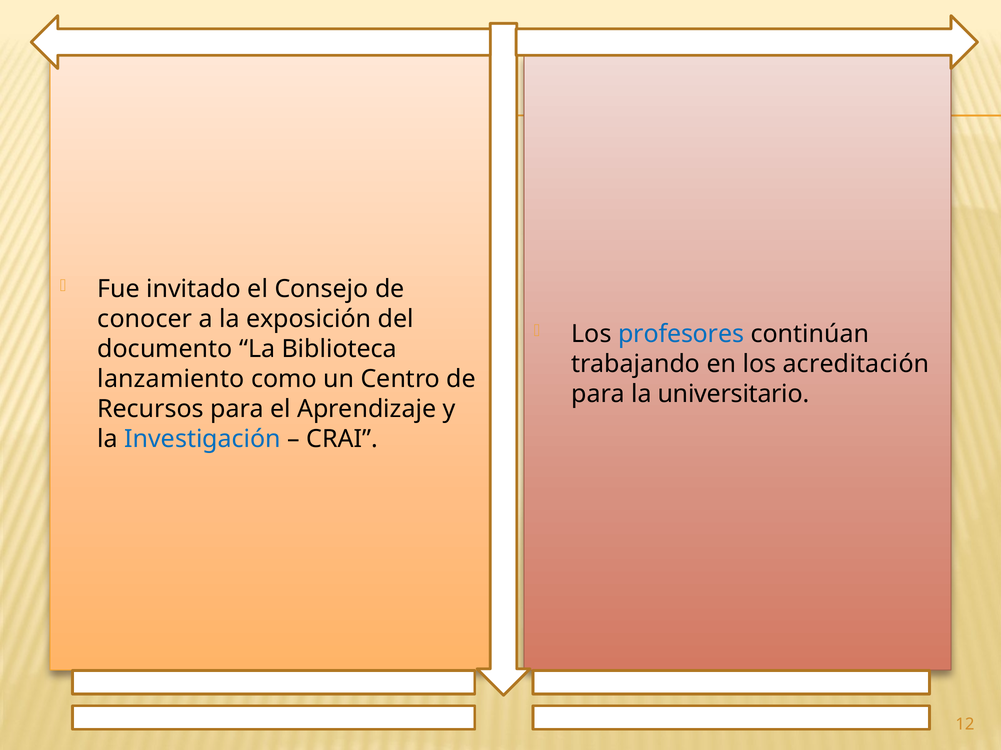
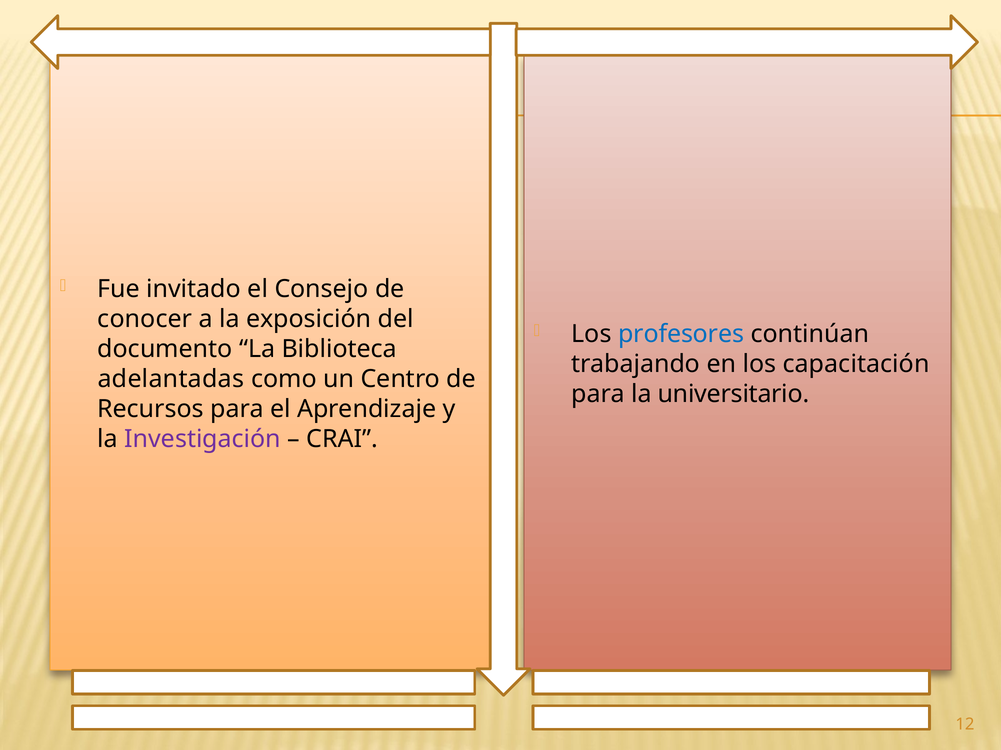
acreditación: acreditación -> capacitación (856, 364)
lanzamiento: lanzamiento -> adelantadas (171, 379)
Investigación colour: blue -> purple (203, 439)
